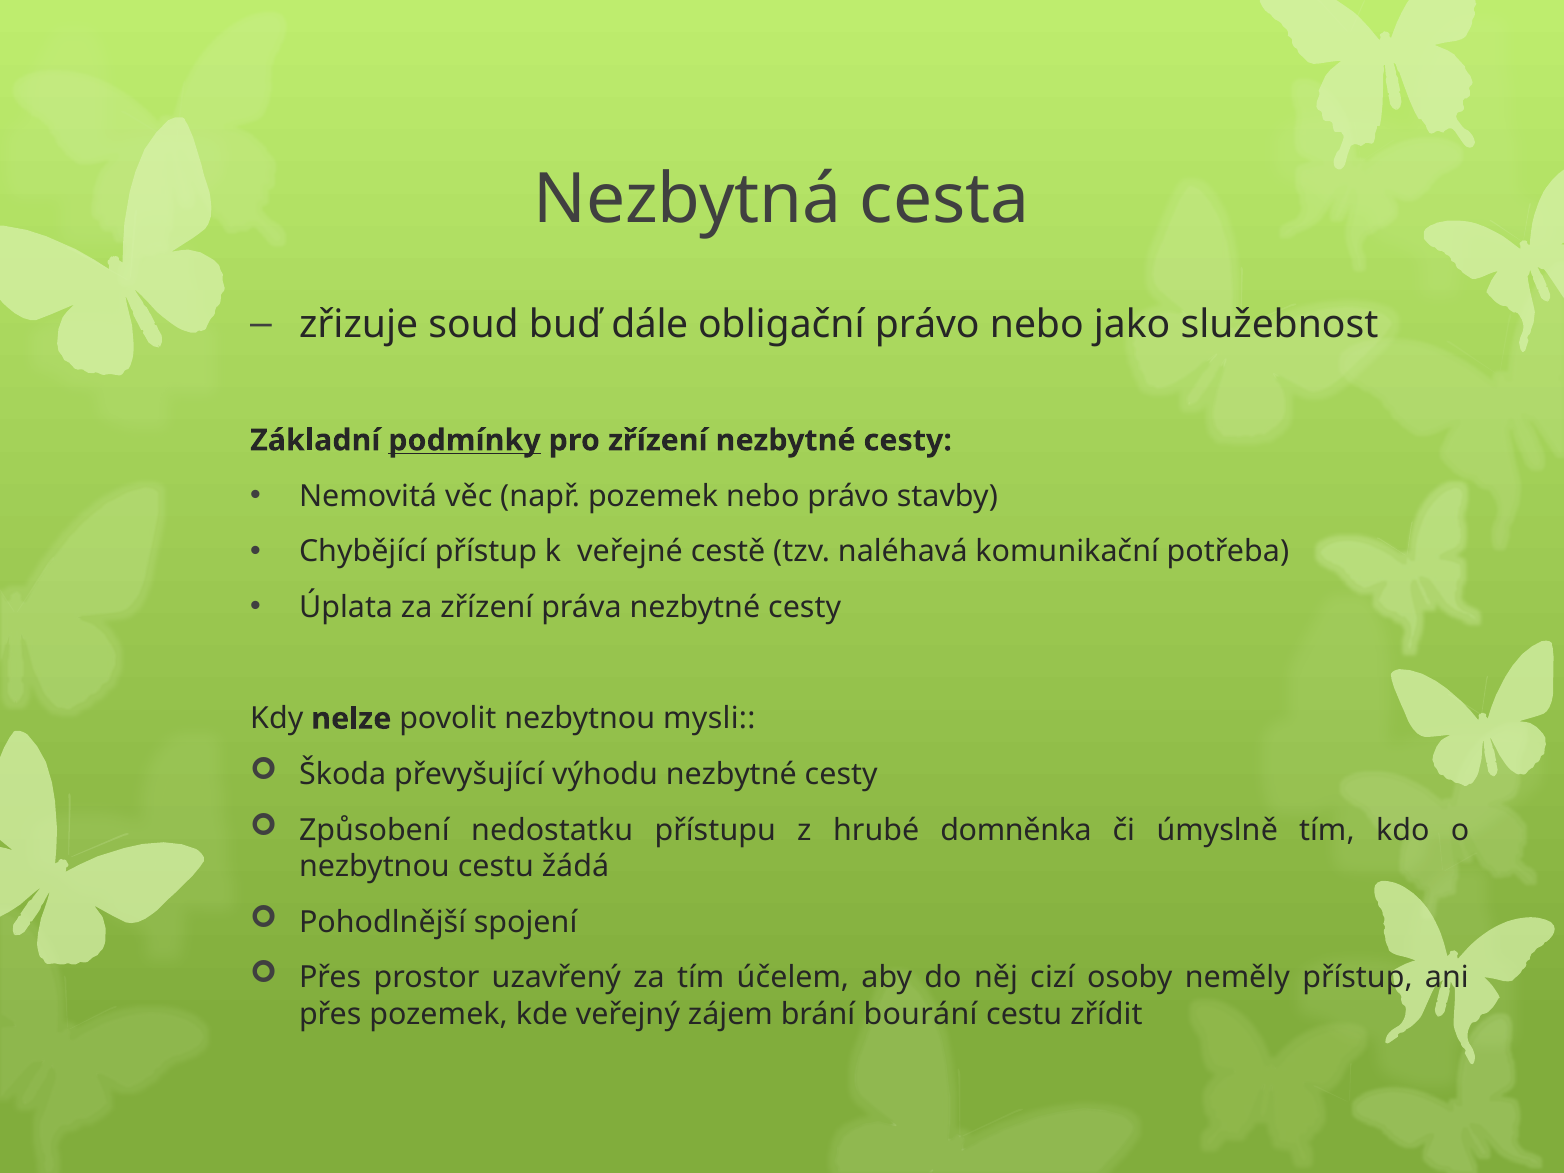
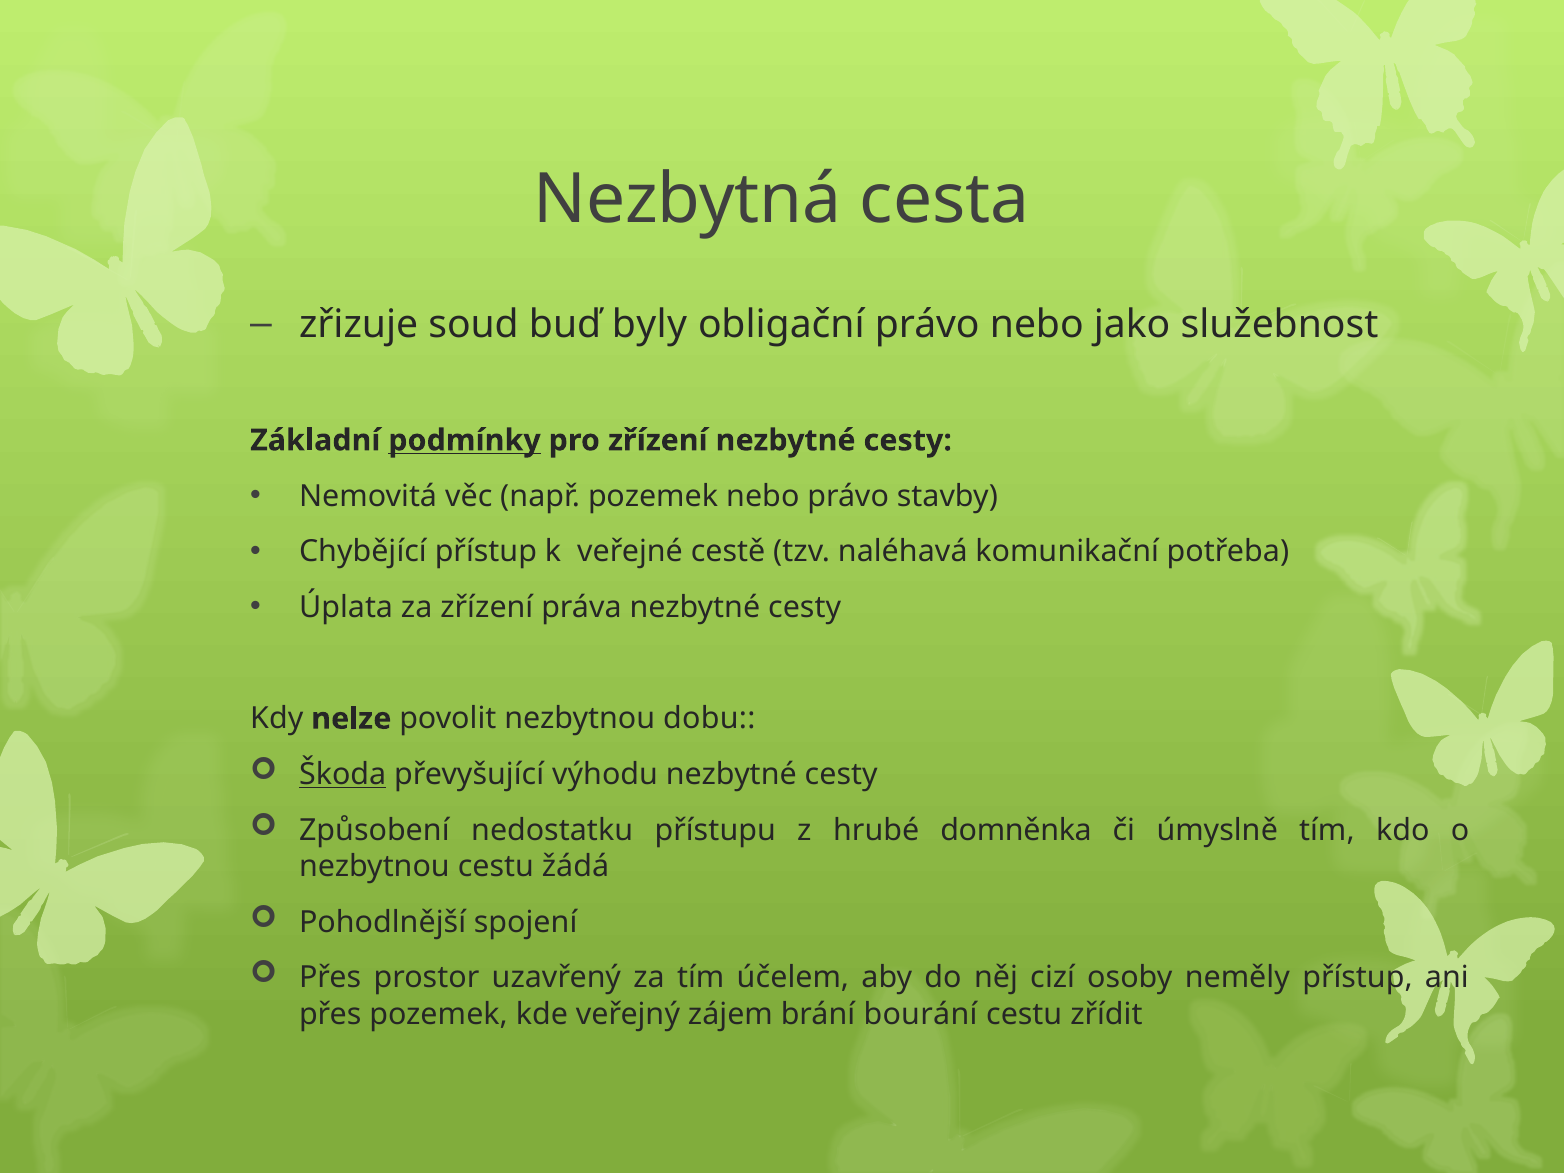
dále: dále -> byly (649, 324)
mysli: mysli -> dobu (709, 719)
Škoda underline: none -> present (343, 774)
